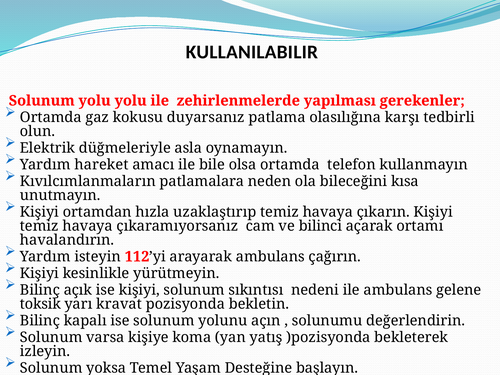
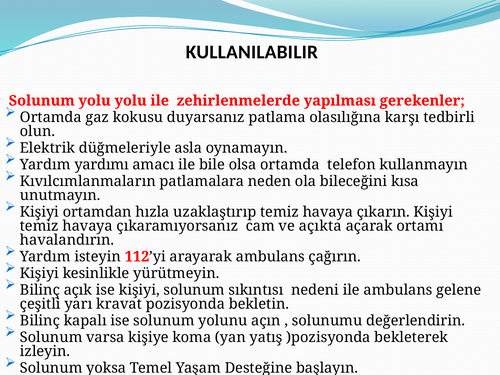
hareket: hareket -> yardımı (102, 165)
bilinci: bilinci -> açıkta (320, 226)
toksik: toksik -> çeşitli (40, 304)
